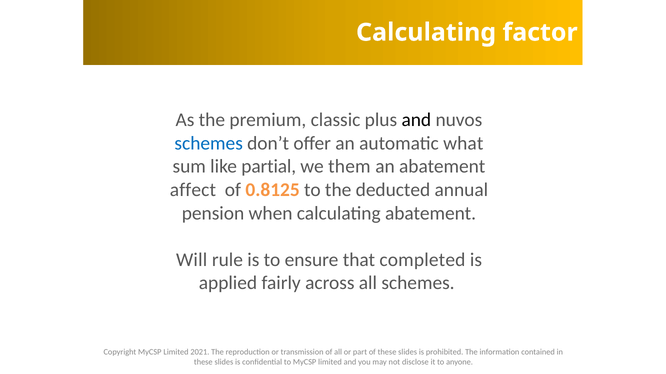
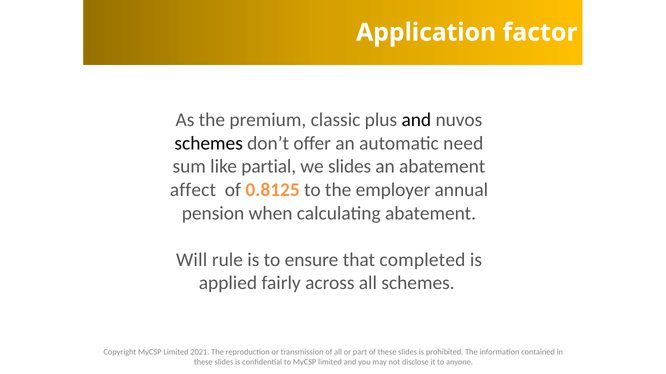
Calculating: Calculating -> Application (426, 33)
schemes colour: blue -> black (209, 143)
what: what -> need (463, 143)
we them: them -> slides (350, 167)
deducted: deducted -> employer (393, 190)
